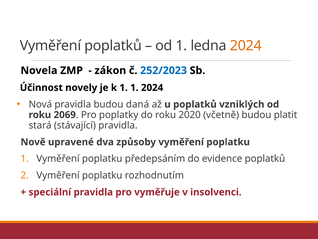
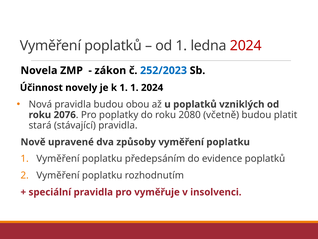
2024 colour: orange -> red (246, 46)
daná: daná -> obou (138, 104)
2069: 2069 -> 2076 (65, 115)
2020: 2020 -> 2080 (190, 115)
